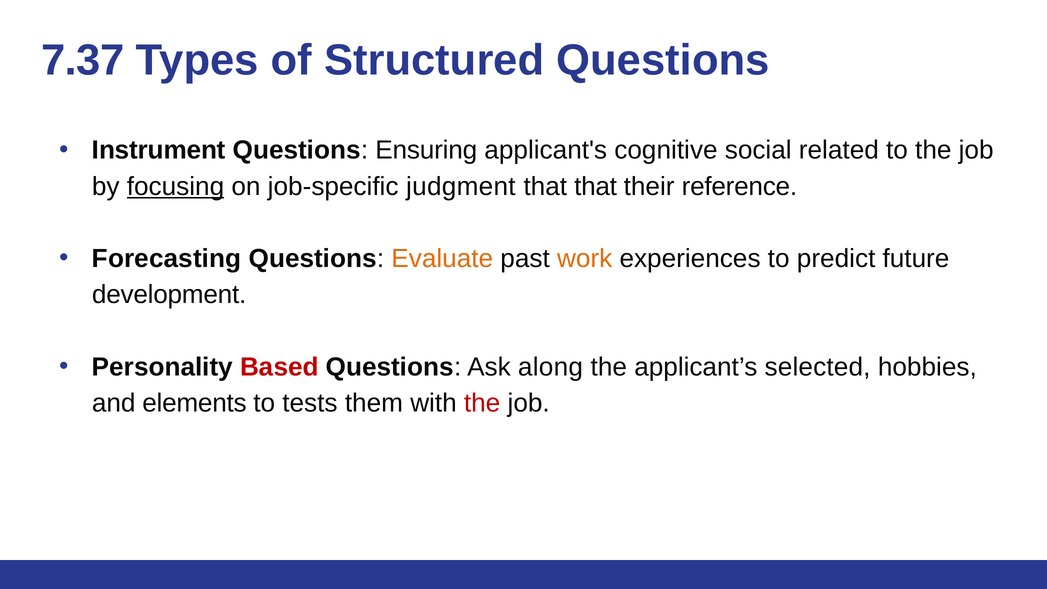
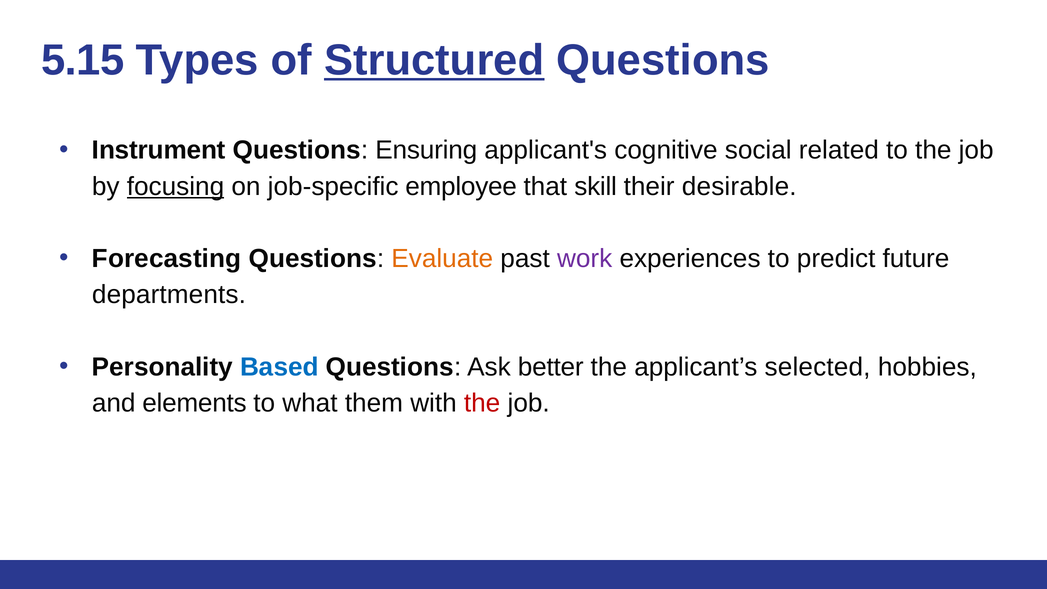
7.37: 7.37 -> 5.15 (83, 60)
Structured underline: none -> present (434, 60)
judgment: judgment -> employee (461, 186)
that that: that -> skill (596, 186)
reference: reference -> desirable (739, 186)
work colour: orange -> purple (585, 259)
development: development -> departments (169, 295)
Based colour: red -> blue (279, 367)
along: along -> better (551, 367)
tests: tests -> what (310, 403)
